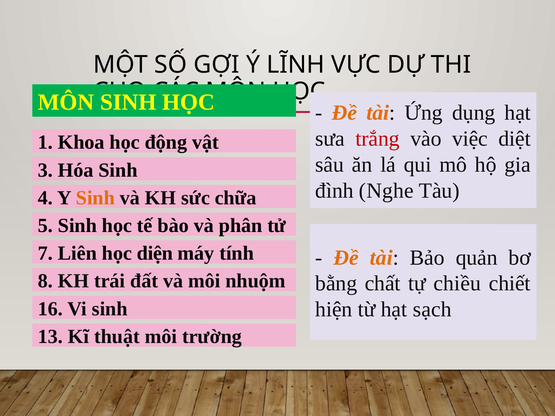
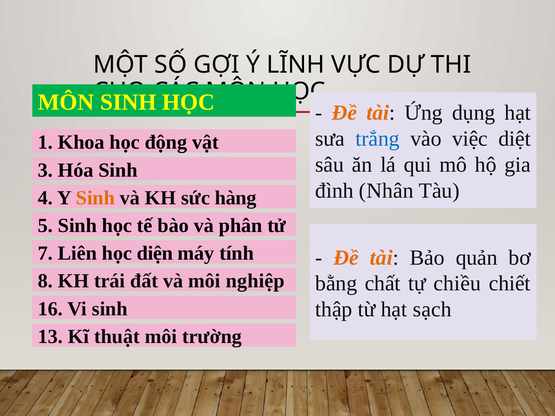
trắng colour: red -> blue (378, 139)
Nghe: Nghe -> Nhân (386, 191)
chữa: chữa -> hàng (236, 198)
nhuộm: nhuộm -> nghiệp (255, 281)
hiện: hiện -> thập (334, 310)
